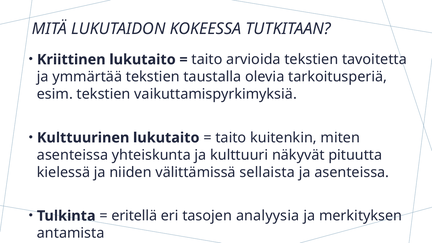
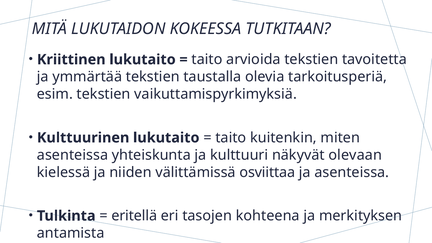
pituutta: pituutta -> olevaan (355, 155)
sellaista: sellaista -> osviittaa (267, 172)
analyysia: analyysia -> kohteena (268, 216)
